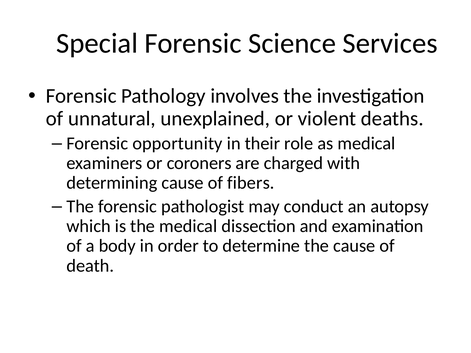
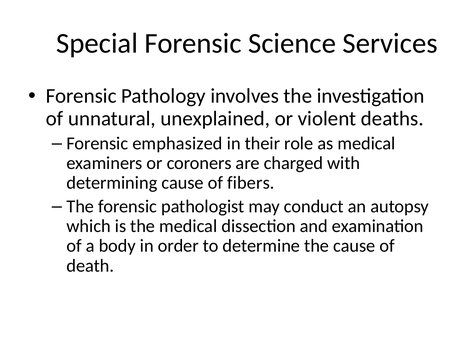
opportunity: opportunity -> emphasized (177, 143)
